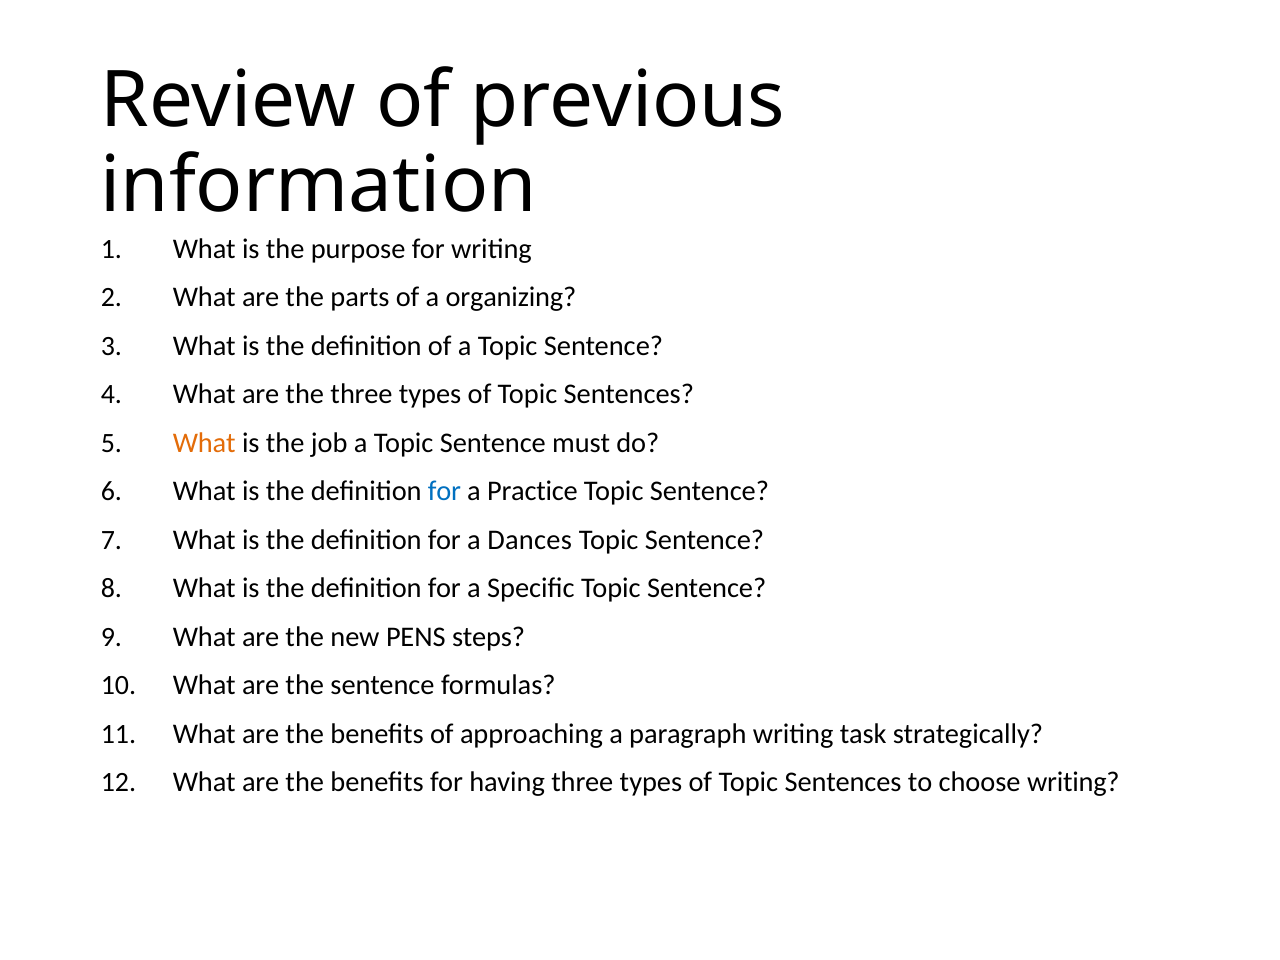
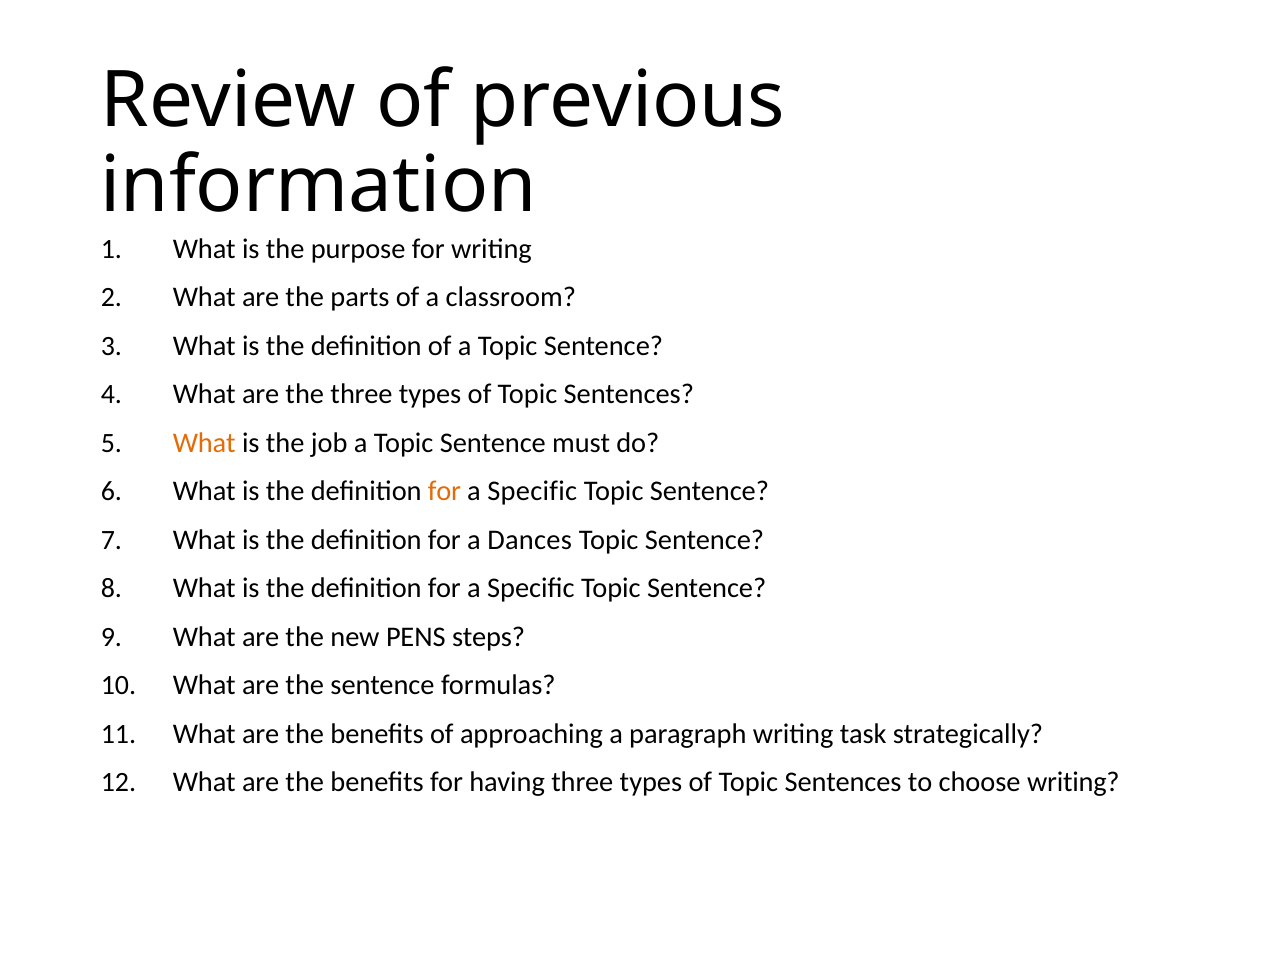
organizing: organizing -> classroom (511, 297)
for colour: blue -> orange (445, 491)
Practice: Practice -> Specific (532, 491)
